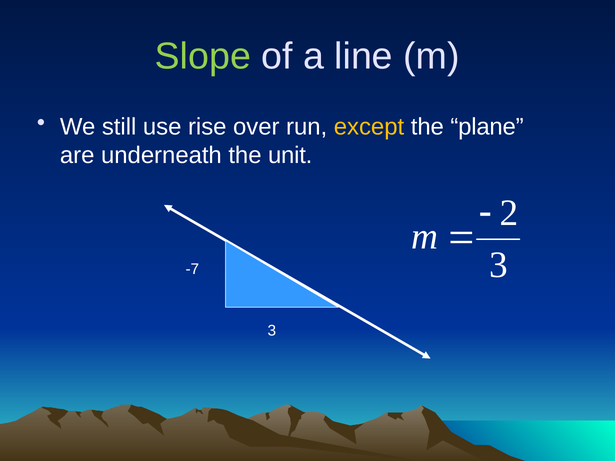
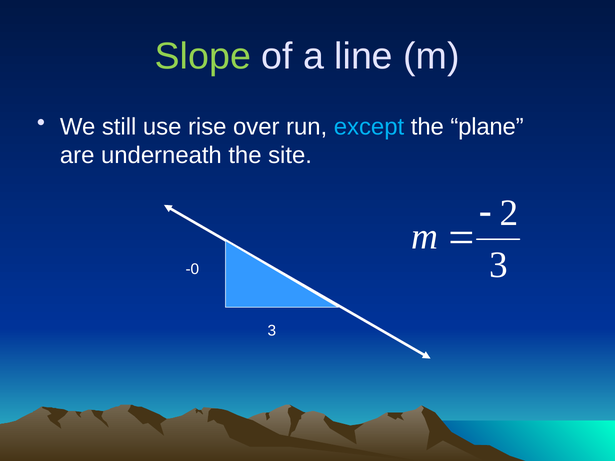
except colour: yellow -> light blue (369, 127)
unit: unit -> site (290, 155)
-7: -7 -> -0 (192, 270)
